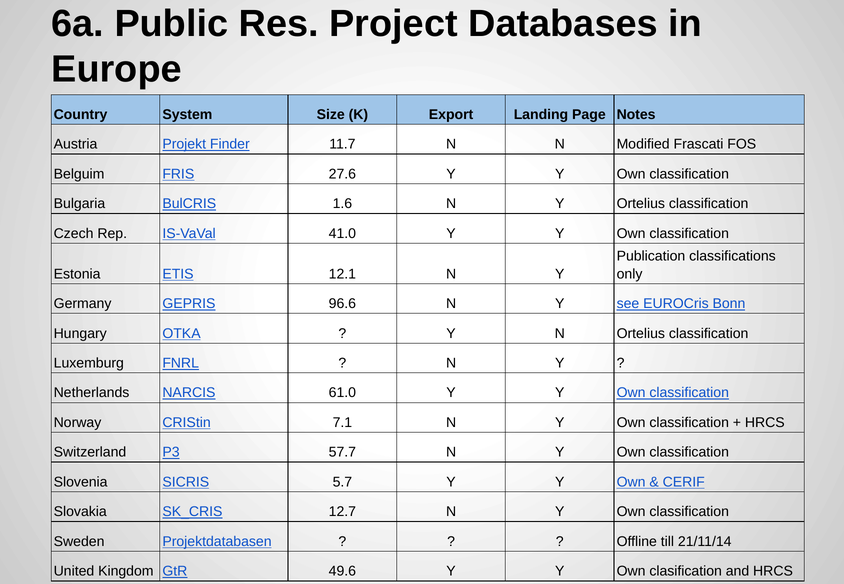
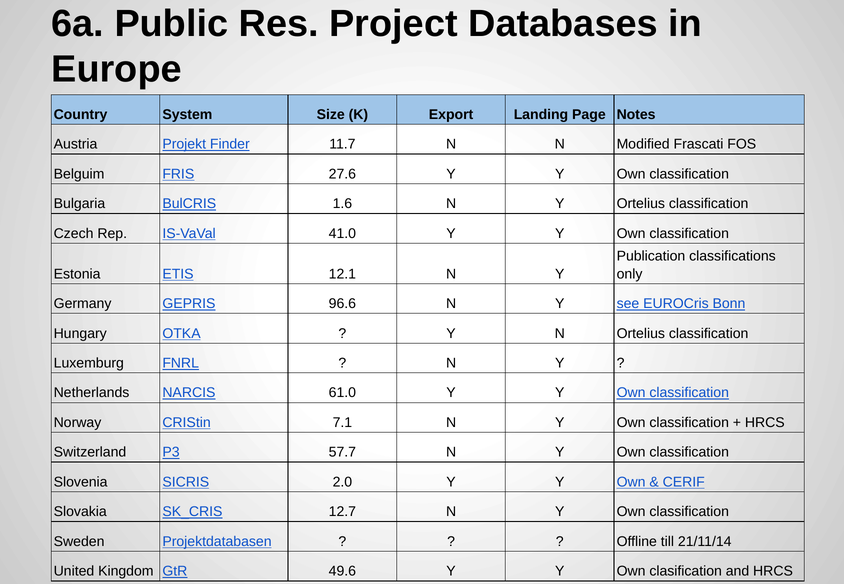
5.7: 5.7 -> 2.0 (342, 482)
